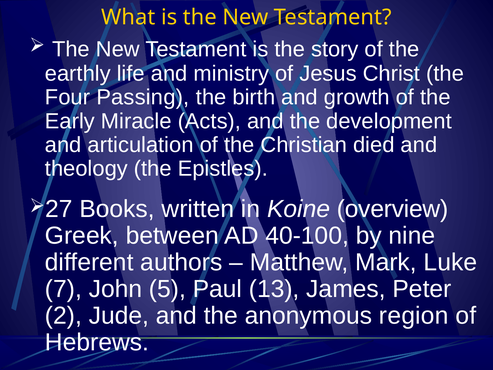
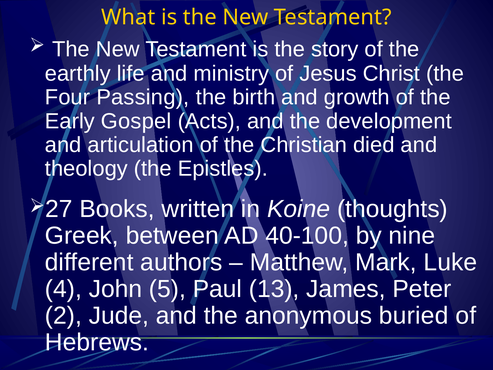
Miracle: Miracle -> Gospel (136, 121)
overview: overview -> thoughts (392, 209)
7: 7 -> 4 (63, 289)
region: region -> buried (414, 315)
